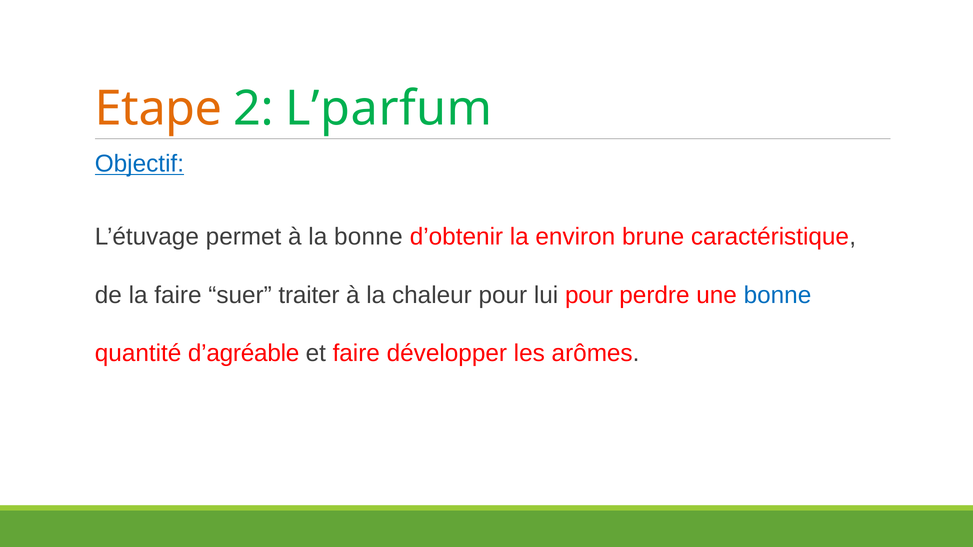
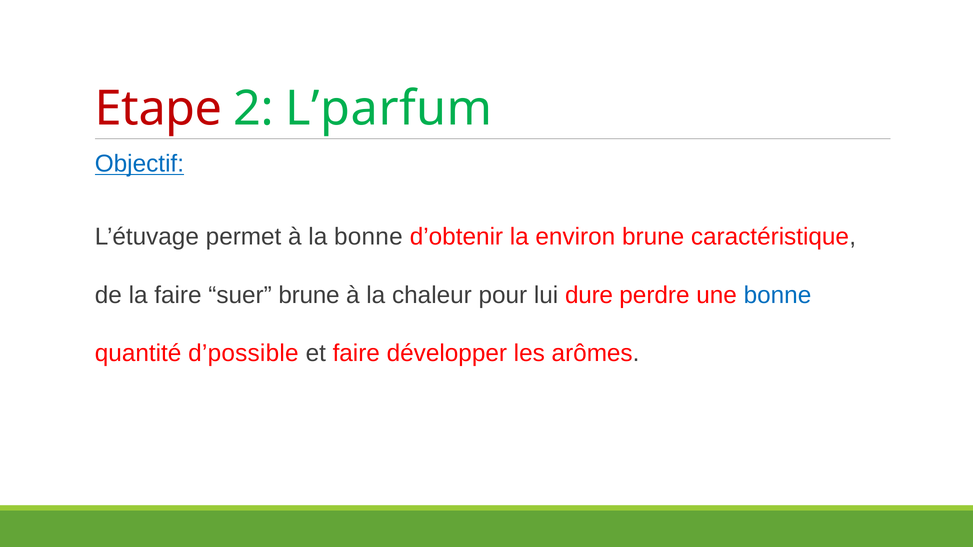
Etape colour: orange -> red (159, 109)
suer traiter: traiter -> brune (309, 295)
lui pour: pour -> dure (589, 295)
d’agréable: d’agréable -> d’possible (243, 354)
